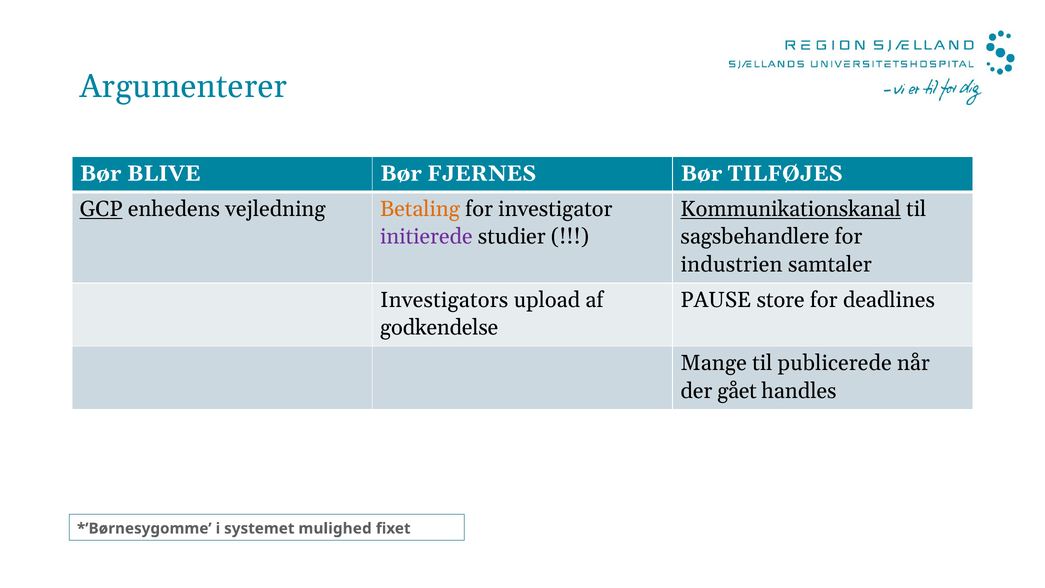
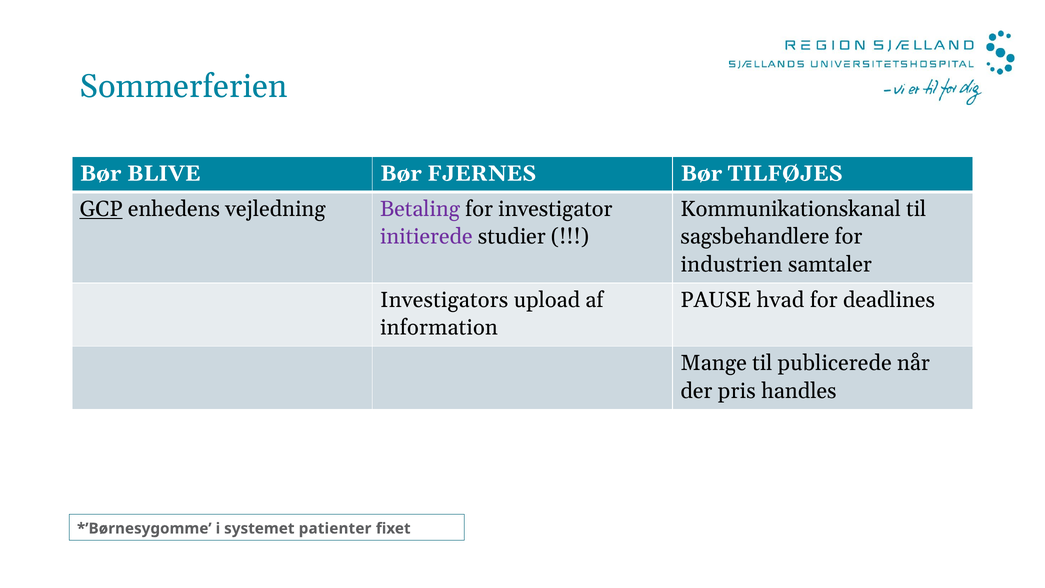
Argumenterer: Argumenterer -> Sommerferien (184, 87)
Betaling colour: orange -> purple (420, 209)
Kommunikationskanal underline: present -> none (791, 209)
store: store -> hvad (781, 300)
godkendelse: godkendelse -> information (439, 328)
gået: gået -> pris (737, 391)
mulighed: mulighed -> patienter (335, 528)
